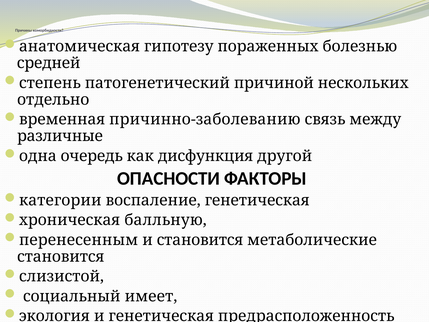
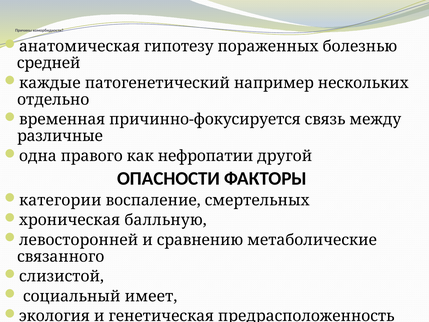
степень: степень -> каждые (50, 83)
причиной: причиной -> например (274, 83)
причинно-заболеванию: причинно-заболеванию -> причинно-фокусируется (205, 119)
очередь: очередь -> правого (92, 156)
дисфункция: дисфункция -> нефропатии (206, 156)
воспаление генетическая: генетическая -> смертельных (257, 200)
перенесенным: перенесенным -> левосторонней (79, 240)
и становится: становится -> сравнению (200, 240)
становится: становится -> связанного (61, 256)
